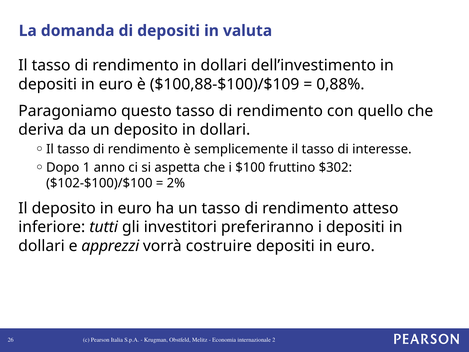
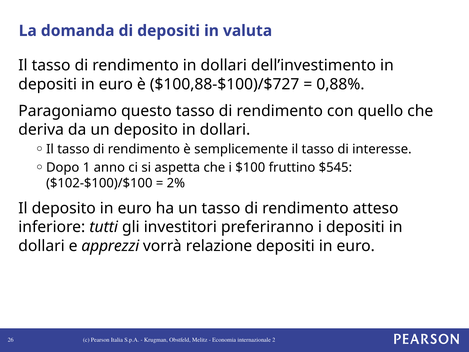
$100,88-$100)/$109: $100,88-$100)/$109 -> $100,88-$100)/$727 (225, 84)
$302: $302 -> $545 (335, 167)
costruire: costruire -> relazione (219, 246)
